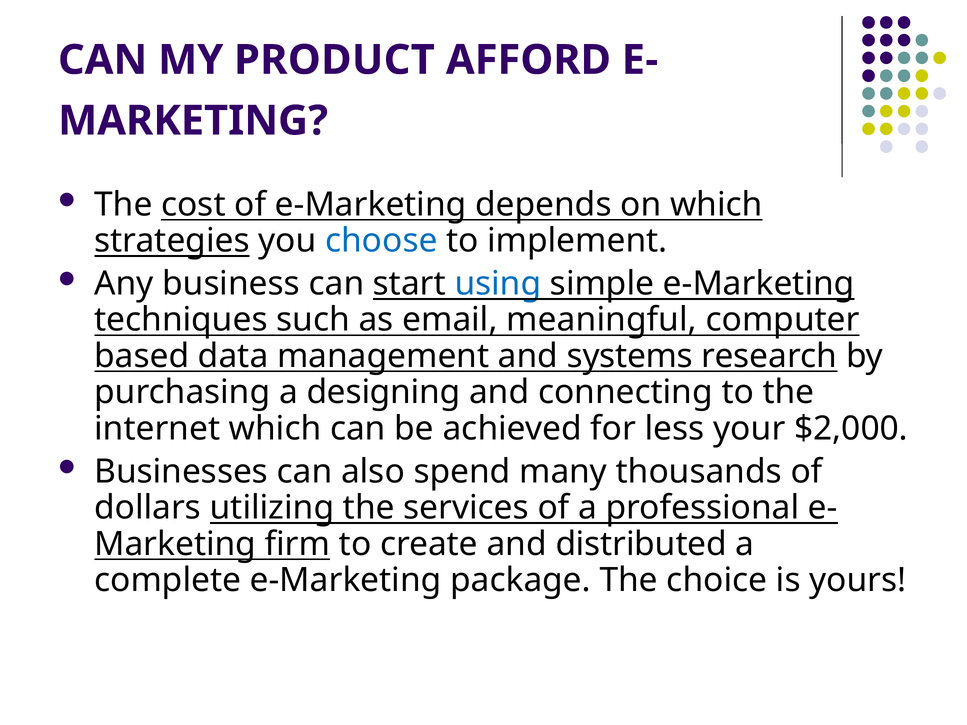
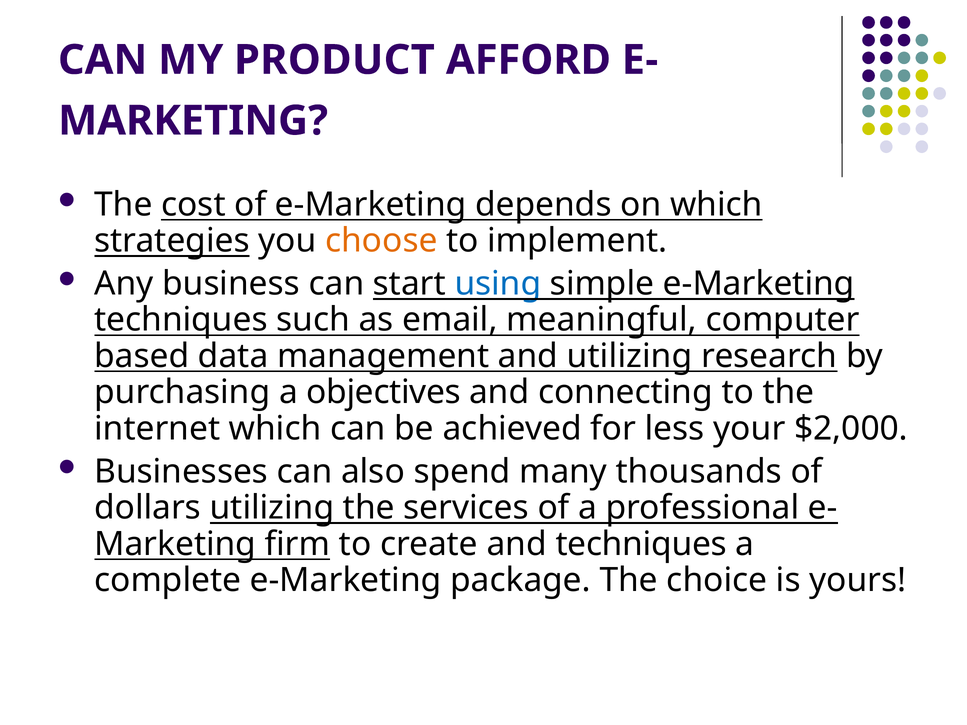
choose colour: blue -> orange (381, 241)
and systems: systems -> utilizing (630, 356)
designing: designing -> objectives (384, 393)
and distributed: distributed -> techniques (641, 544)
